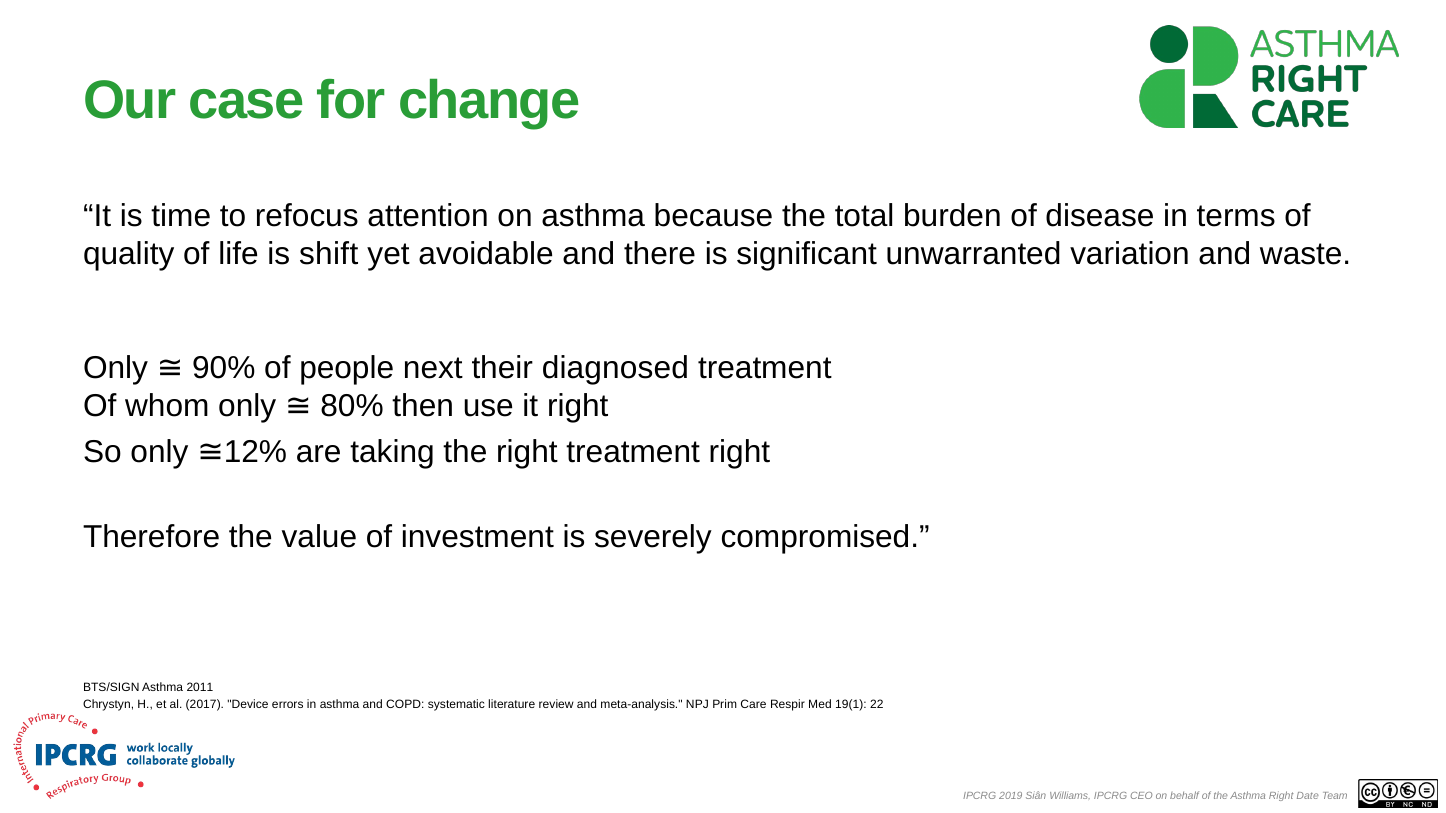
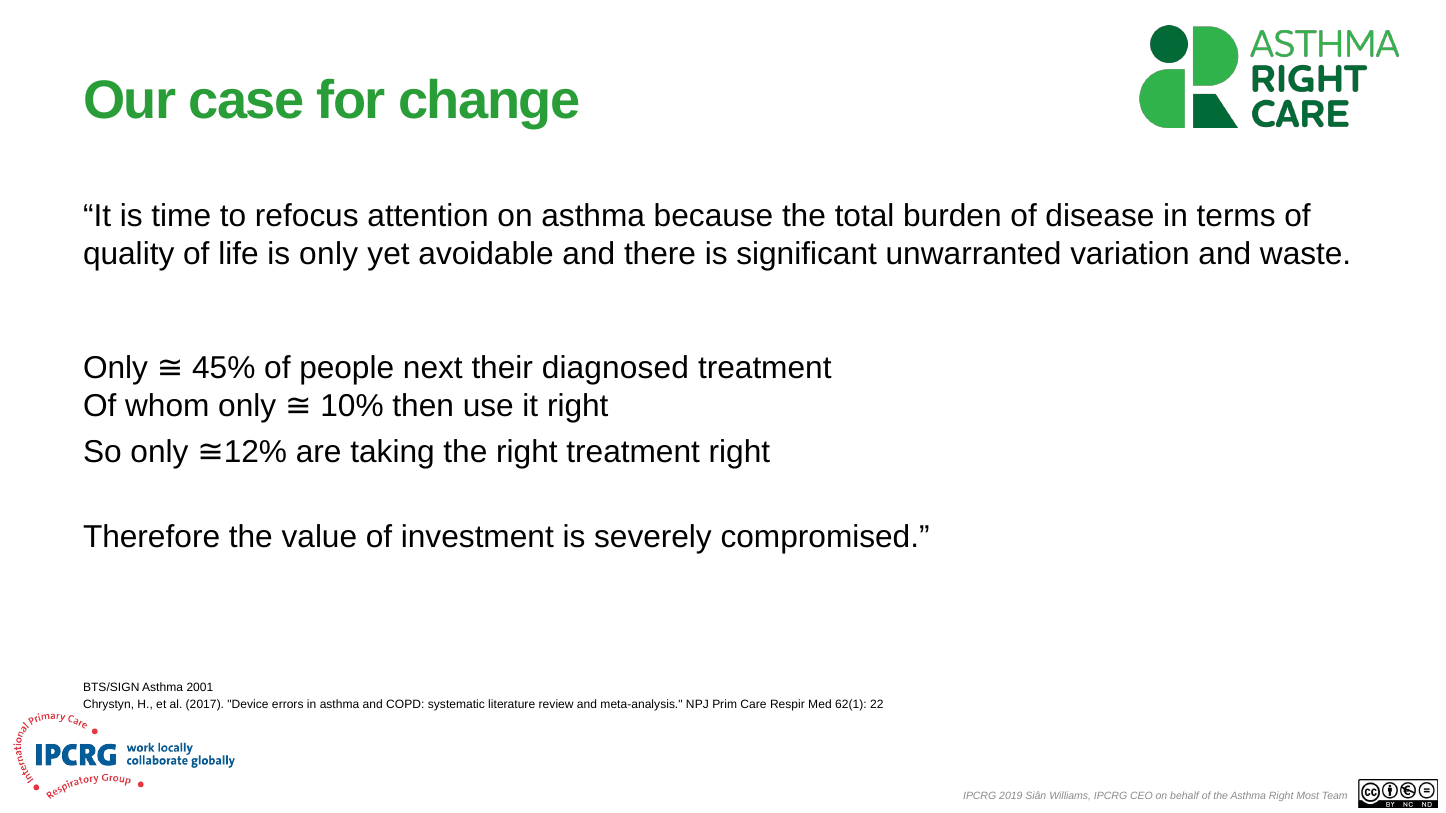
is shift: shift -> only (329, 254)
90%: 90% -> 45% (224, 368)
80%: 80% -> 10% (352, 406)
2011: 2011 -> 2001 (200, 687)
19(1: 19(1 -> 62(1 (851, 705)
Date: Date -> Most (1308, 797)
